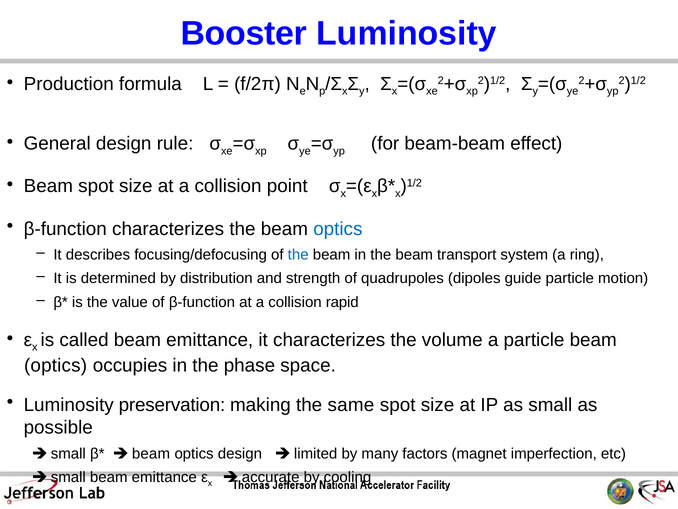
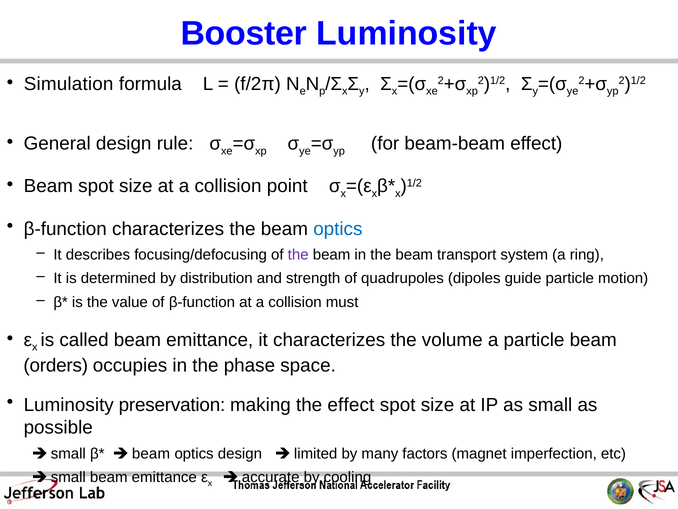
Production: Production -> Simulation (69, 84)
the colour: blue -> purple (298, 254)
rapid: rapid -> must (342, 302)
optics: optics -> orders (56, 365)
the same: same -> effect (351, 405)
